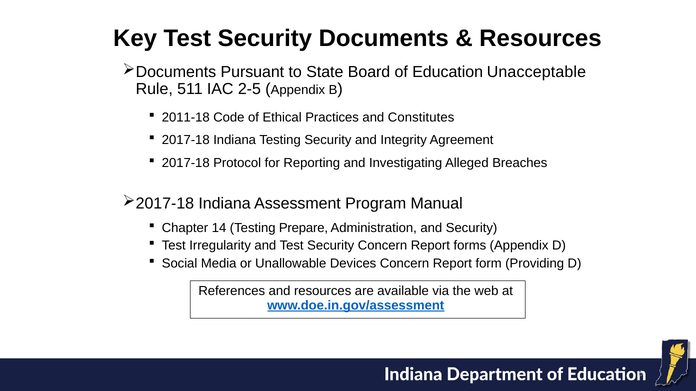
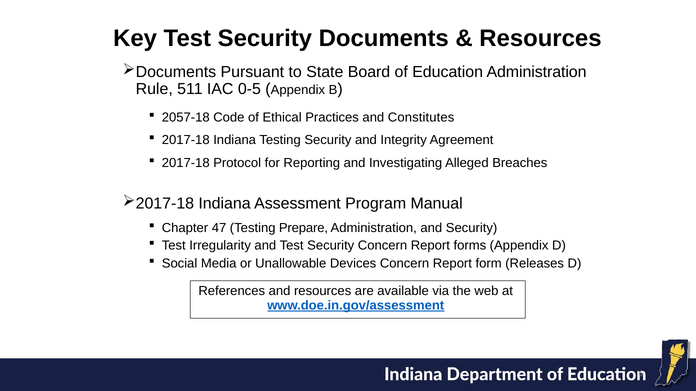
Education Unacceptable: Unacceptable -> Administration (537, 72)
2-5: 2-5 -> 0-5 (249, 89)
2011-18: 2011-18 -> 2057-18 (186, 117)
14: 14 -> 47 (219, 228)
Providing: Providing -> Releases (535, 264)
